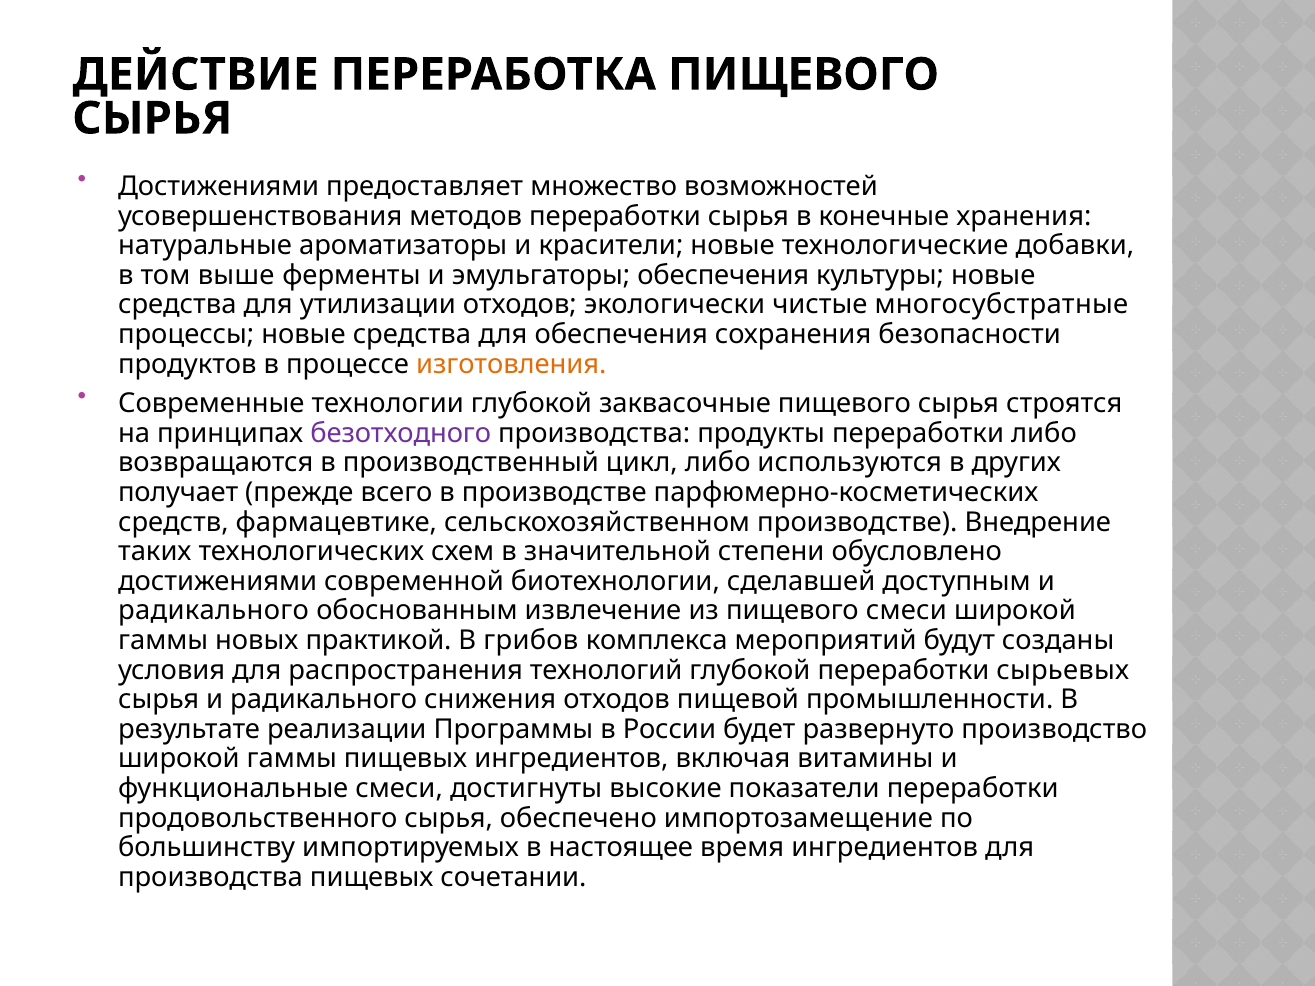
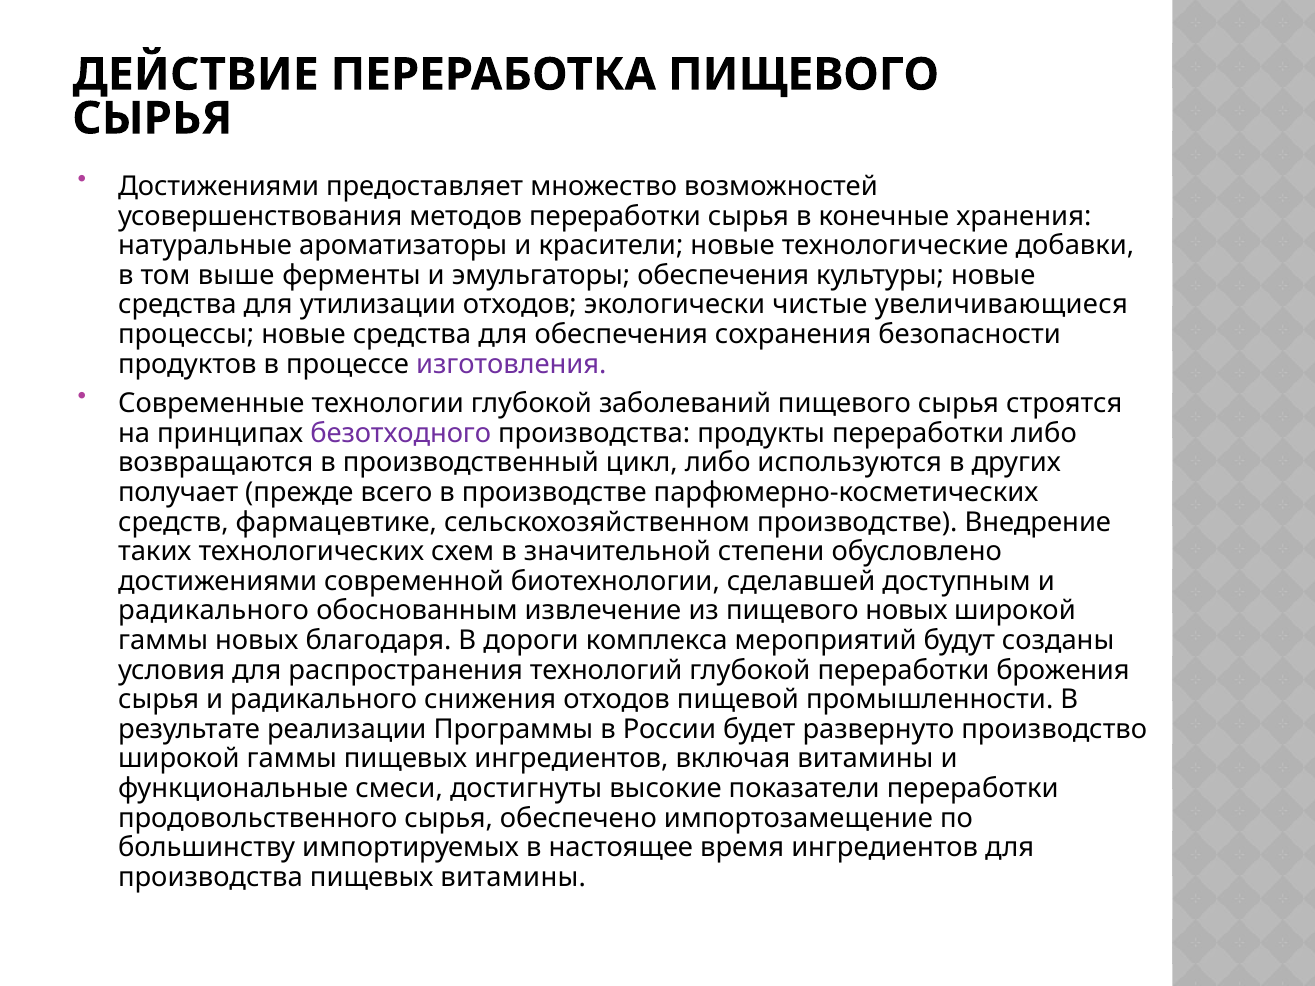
многосубстратные: многосубстратные -> увеличивающиеся (1001, 305)
изготовления colour: orange -> purple (511, 364)
заквасочные: заквасочные -> заболеваний (685, 404)
пищевого смеси: смеси -> новых (907, 611)
практикой: практикой -> благодаря (378, 641)
грибов: грибов -> дороги (531, 641)
сырьевых: сырьевых -> брожения (1063, 670)
пищевых сочетании: сочетании -> витамины (513, 878)
